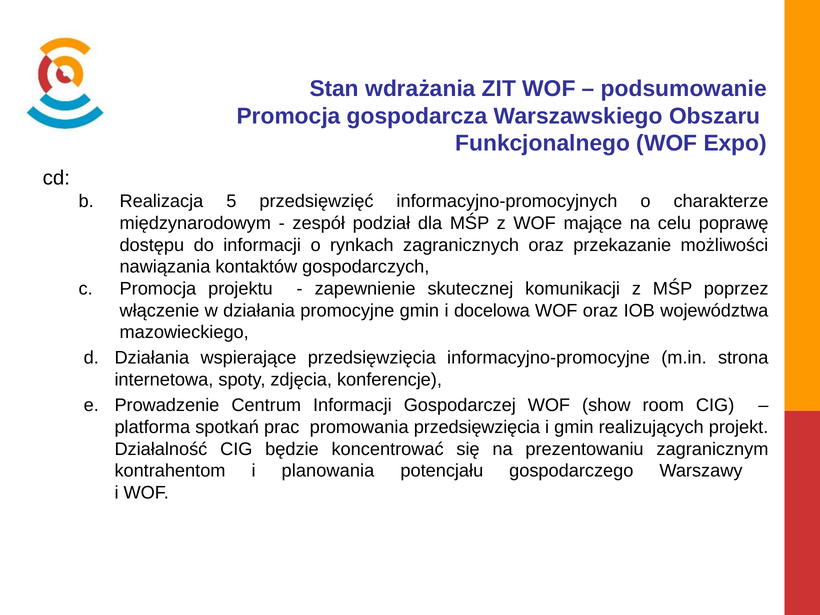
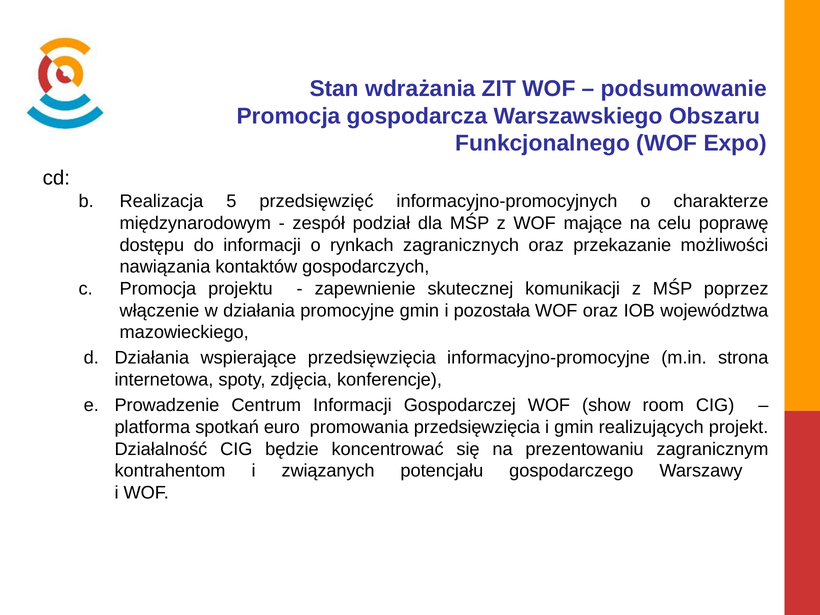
docelowa: docelowa -> pozostała (492, 311)
prac: prac -> euro (282, 427)
planowania: planowania -> związanych (328, 471)
